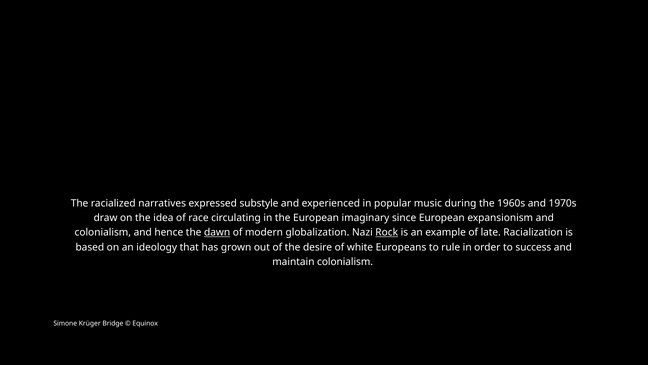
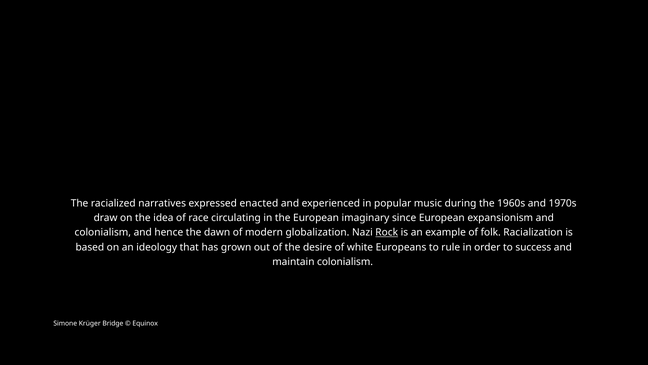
substyle: substyle -> enacted (259, 203)
dawn underline: present -> none (217, 232)
late: late -> folk (491, 232)
